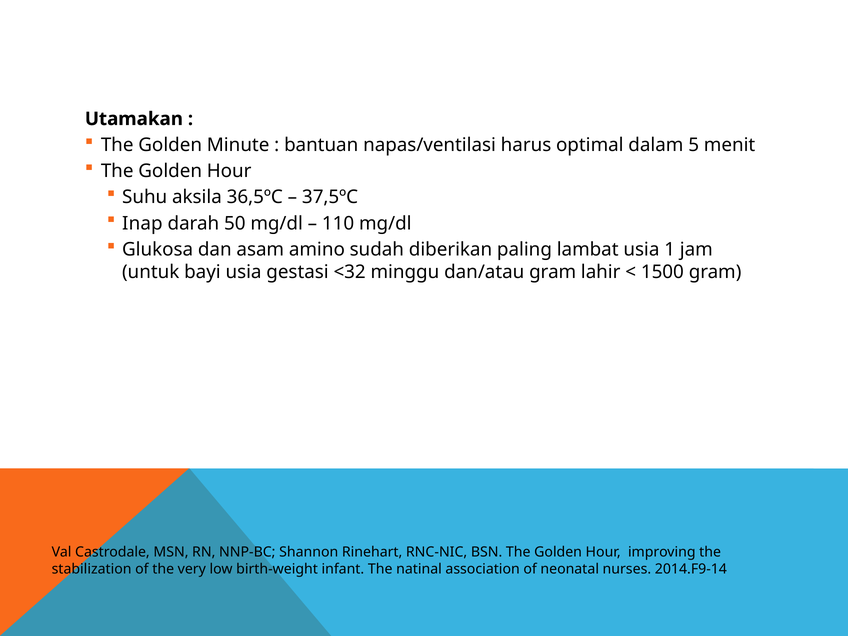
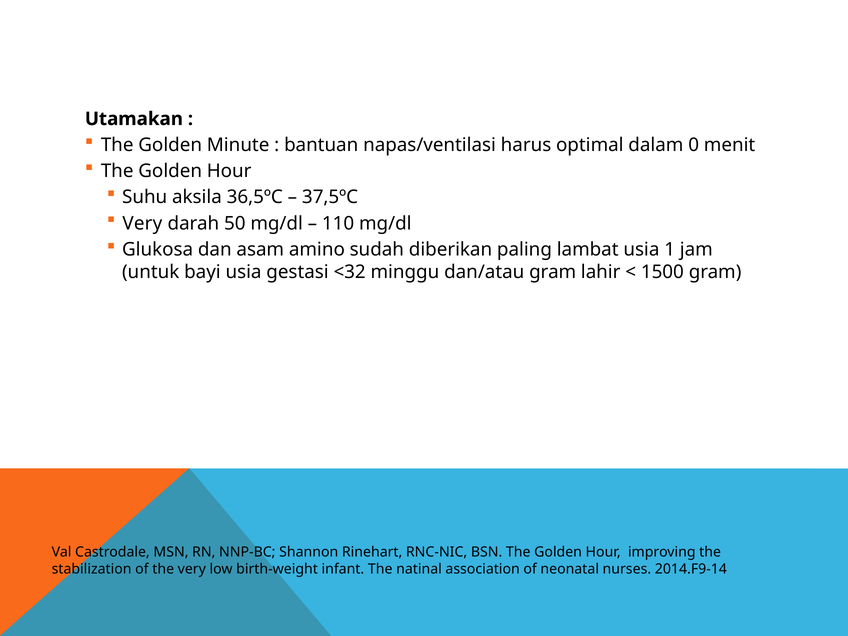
5: 5 -> 0 (694, 145)
Inap: Inap -> Very (142, 223)
